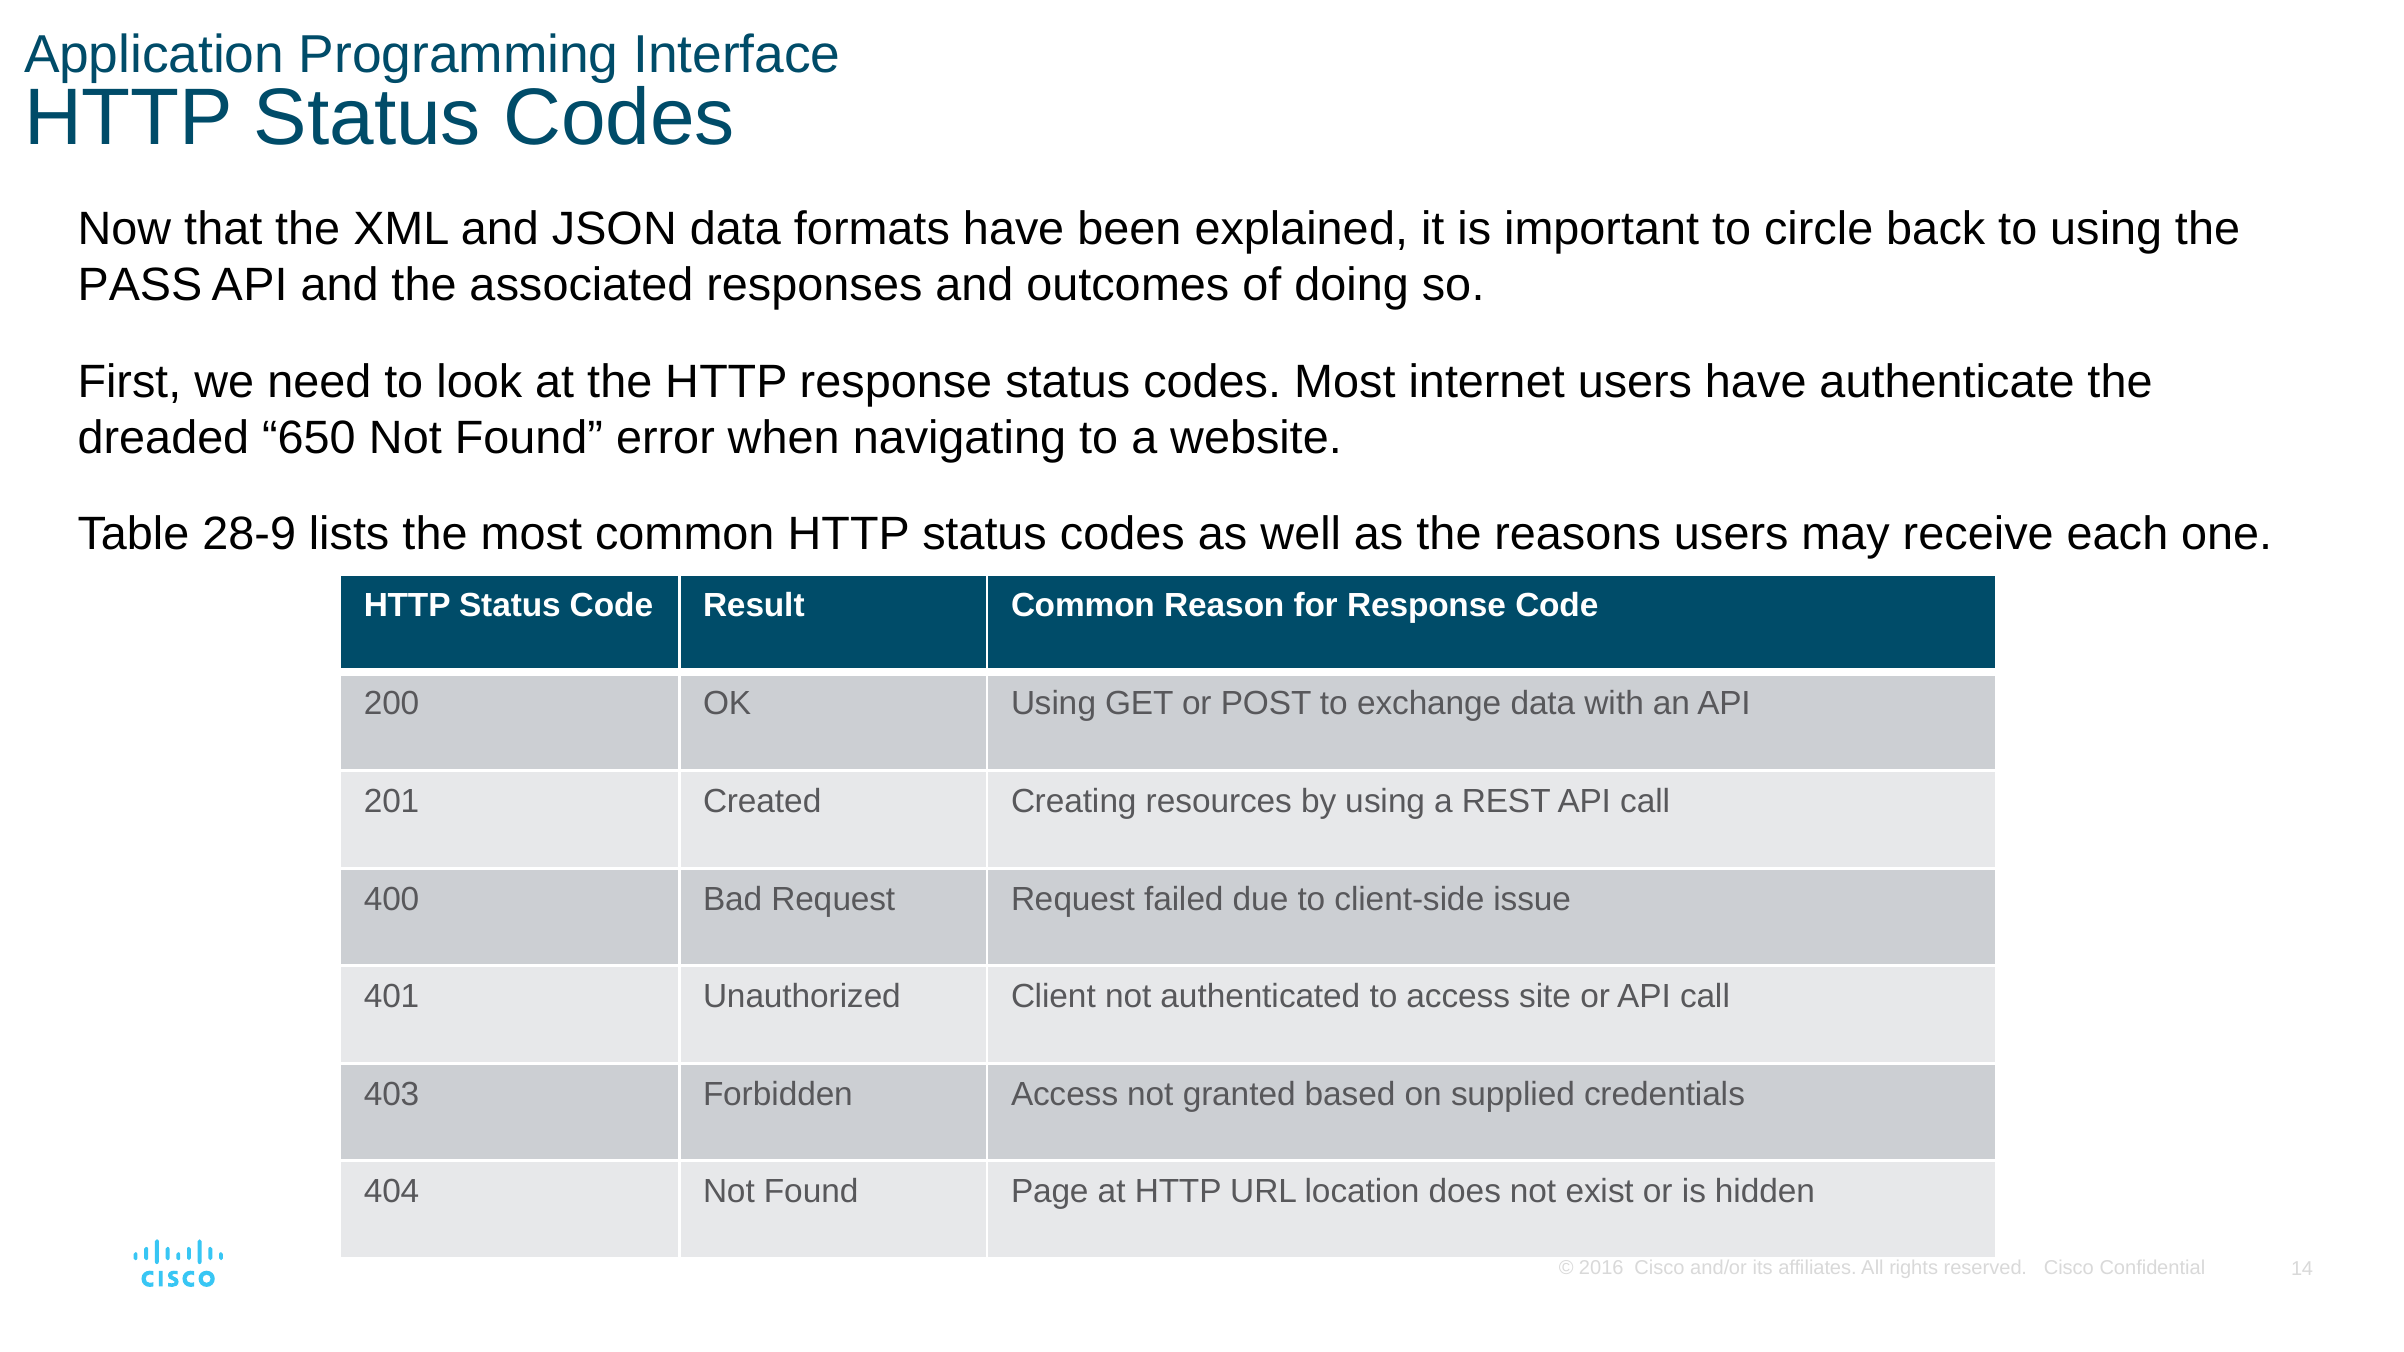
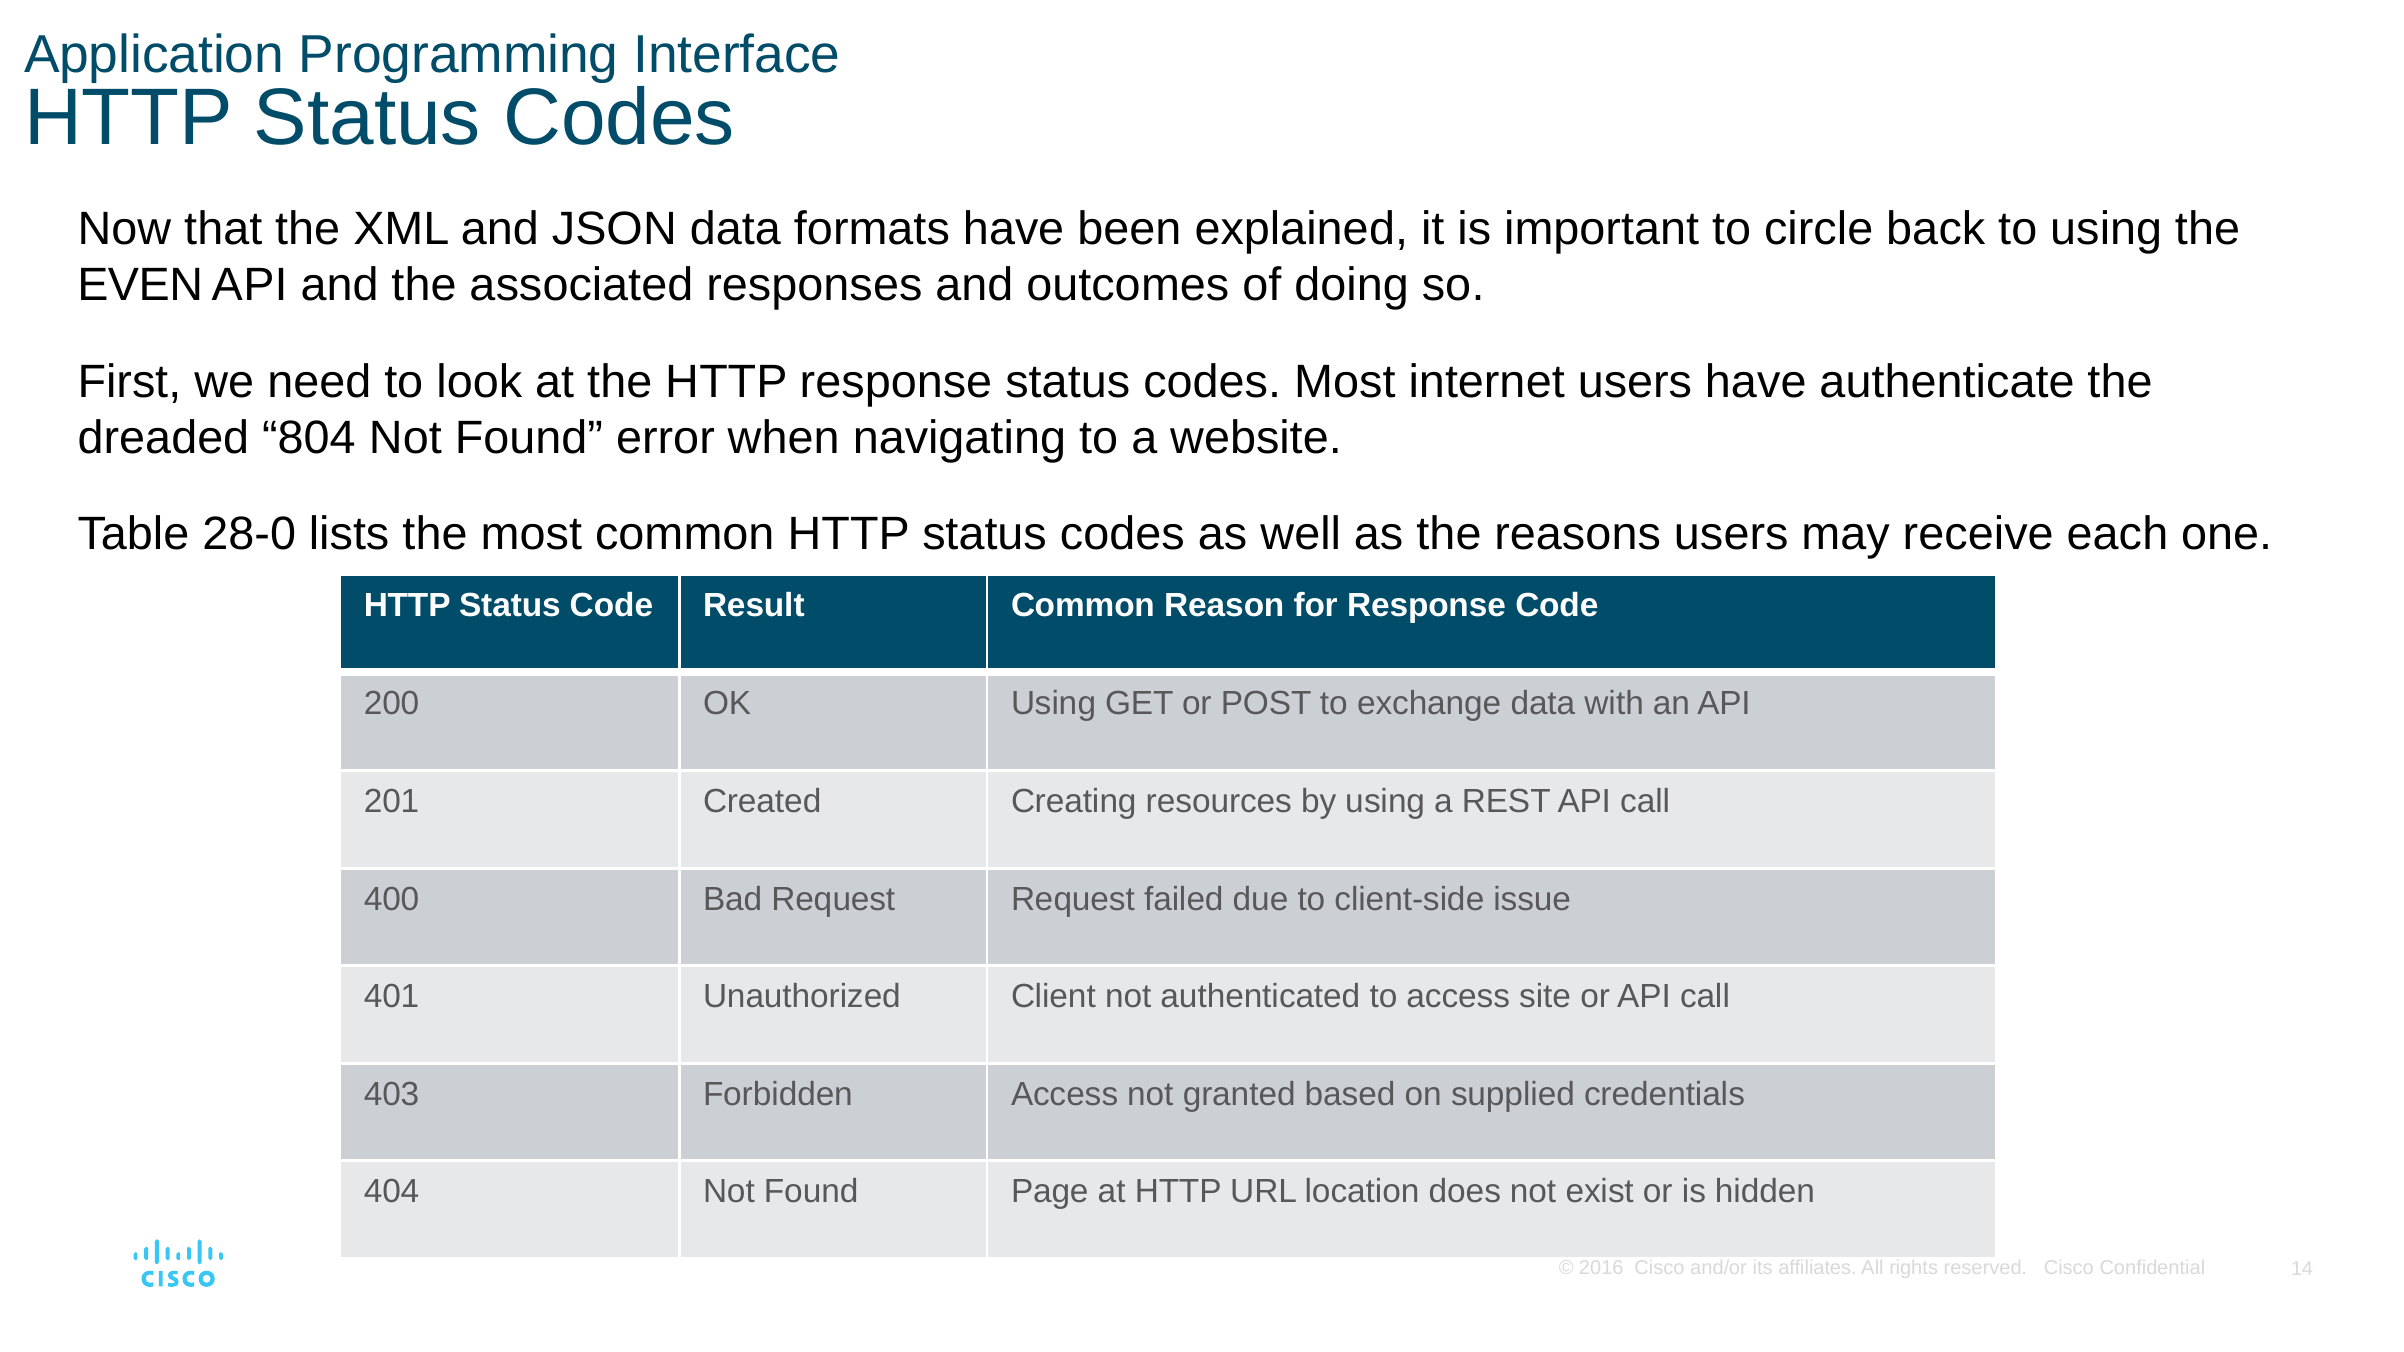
PASS: PASS -> EVEN (140, 285)
650: 650 -> 804 (309, 438)
28-9: 28-9 -> 28-0 (249, 534)
